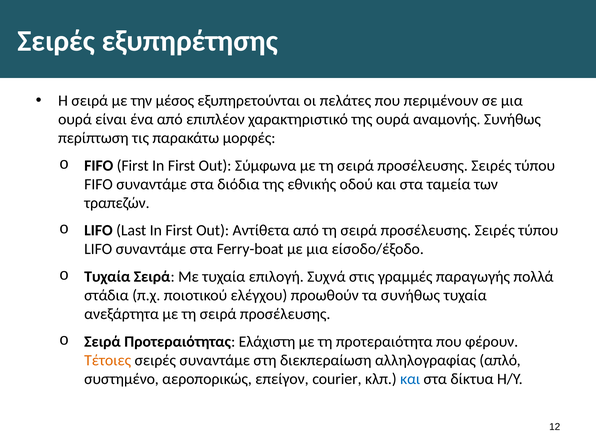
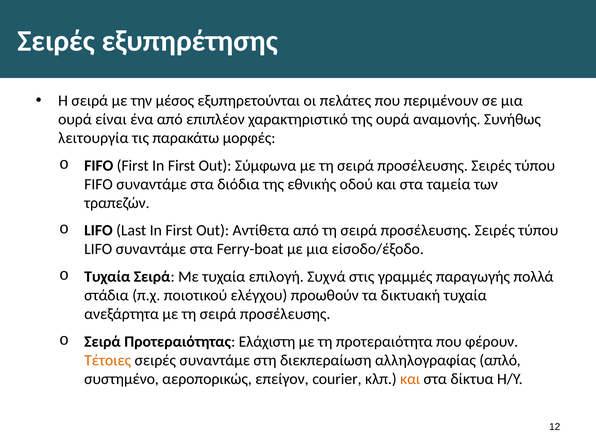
περίπτωση: περίπτωση -> λειτουργία (93, 138)
τα συνήθως: συνήθως -> δικτυακή (410, 295)
και colour: blue -> orange (410, 379)
